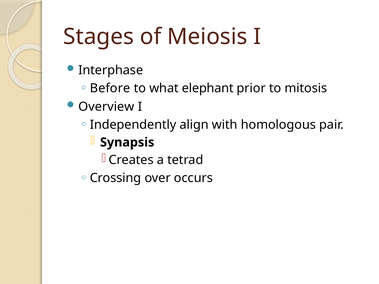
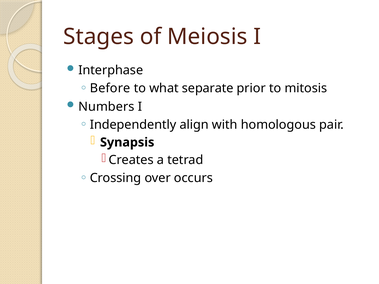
elephant: elephant -> separate (208, 88)
Overview: Overview -> Numbers (106, 107)
